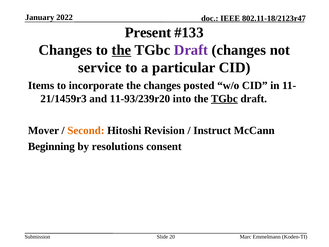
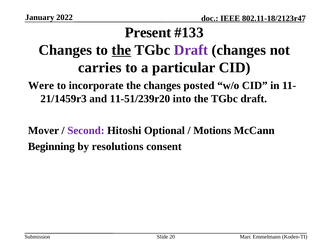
service: service -> carries (100, 68)
Items: Items -> Were (41, 85)
11-93/239r20: 11-93/239r20 -> 11-51/239r20 (140, 99)
TGbc underline: present -> none (224, 99)
Second colour: orange -> purple (86, 130)
Revision: Revision -> Optional (164, 130)
Instruct: Instruct -> Motions (212, 130)
